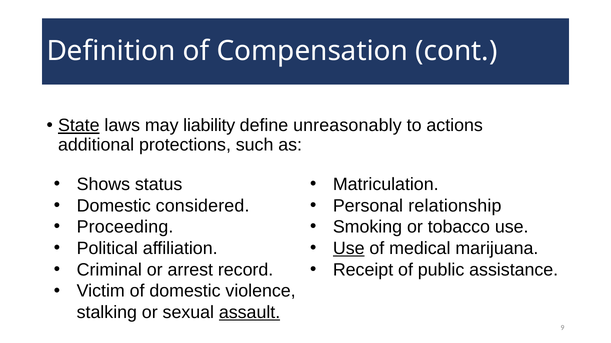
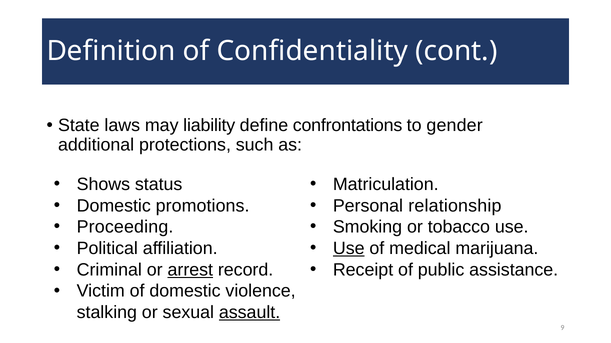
Compensation: Compensation -> Confidentiality (312, 51)
State underline: present -> none (79, 126)
unreasonably: unreasonably -> confrontations (348, 126)
actions: actions -> gender (455, 126)
considered: considered -> promotions (203, 206)
arrest underline: none -> present (190, 270)
